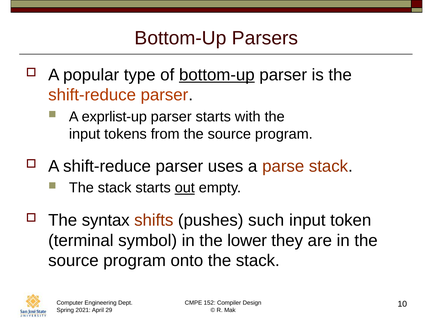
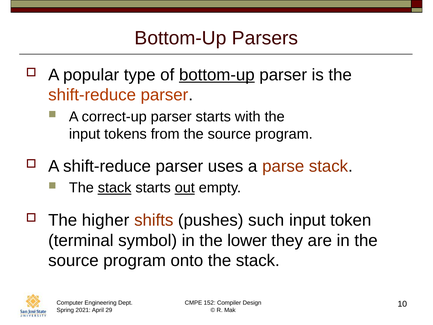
exprlist-up: exprlist-up -> correct-up (114, 116)
stack underline: none -> present (115, 188)
syntax: syntax -> higher (106, 220)
